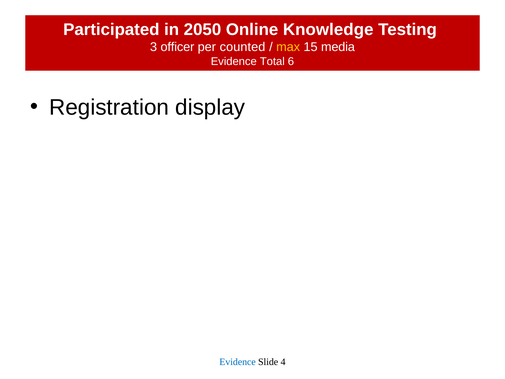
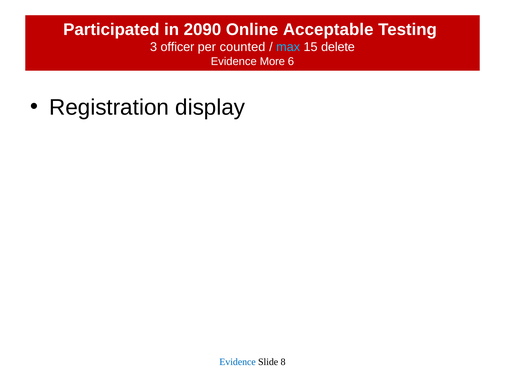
2050: 2050 -> 2090 (202, 30)
Knowledge: Knowledge -> Acceptable (328, 30)
max colour: yellow -> light blue (288, 47)
media: media -> delete (338, 47)
Total: Total -> More (272, 61)
4: 4 -> 8 (283, 362)
